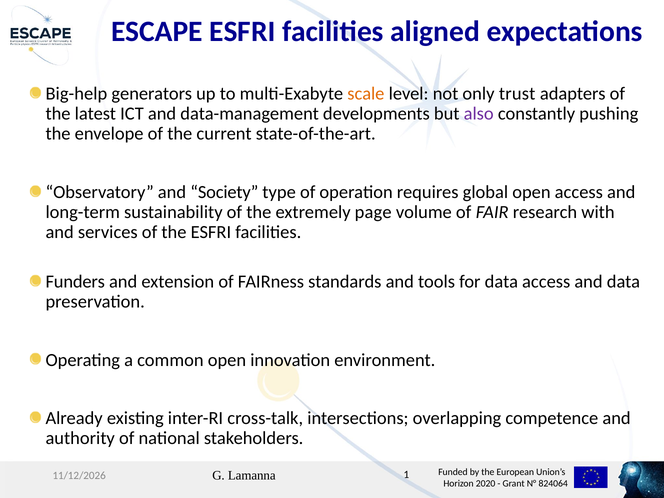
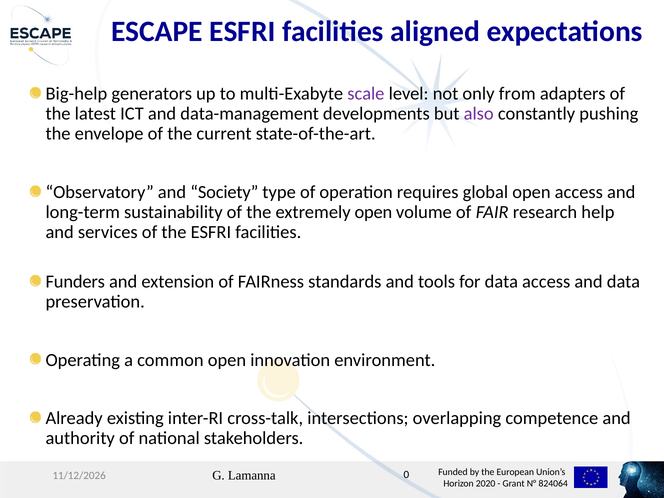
scale colour: orange -> purple (366, 94)
trust: trust -> from (517, 94)
extremely page: page -> open (373, 212)
with: with -> help (598, 212)
1: 1 -> 0 (406, 475)
